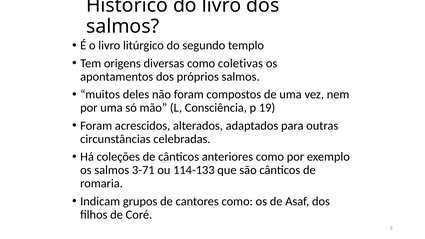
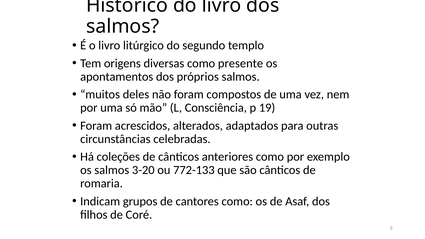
coletivas: coletivas -> presente (241, 63)
3-71: 3-71 -> 3-20 (143, 170)
114-133: 114-133 -> 772-133 (194, 170)
